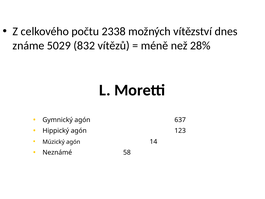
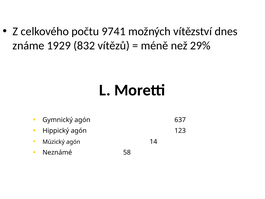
2338: 2338 -> 9741 (114, 31)
5029: 5029 -> 1929 (59, 46)
28%: 28% -> 29% (200, 46)
